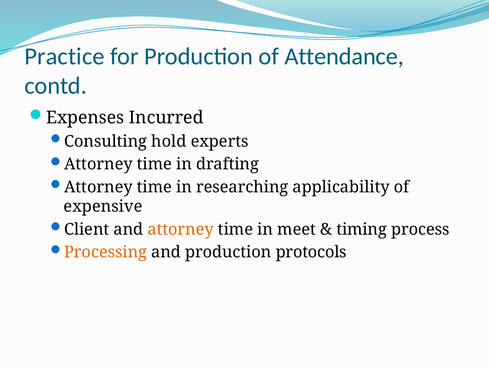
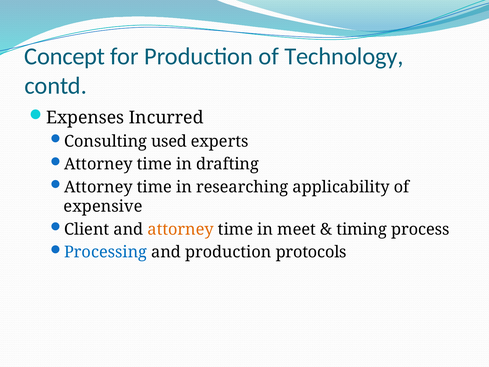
Practice: Practice -> Concept (65, 56)
Attendance: Attendance -> Technology (344, 56)
hold: hold -> used (169, 141)
Processing colour: orange -> blue (106, 252)
